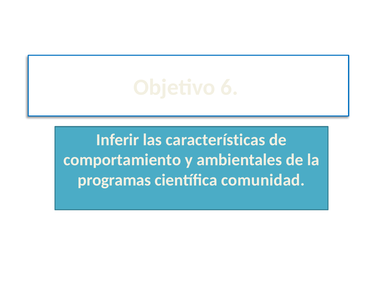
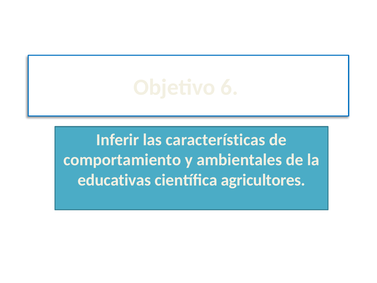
programas: programas -> educativas (114, 180)
comunidad: comunidad -> agricultores (263, 180)
